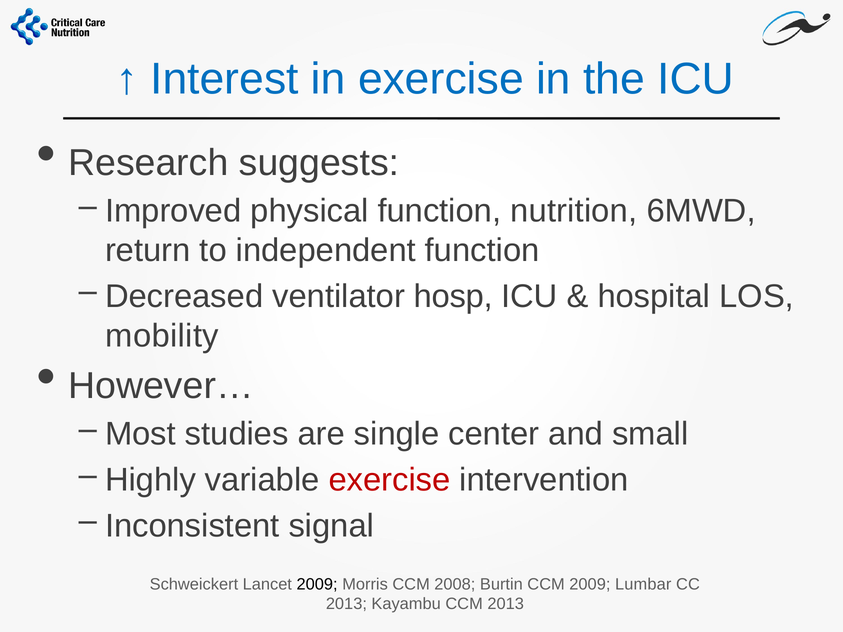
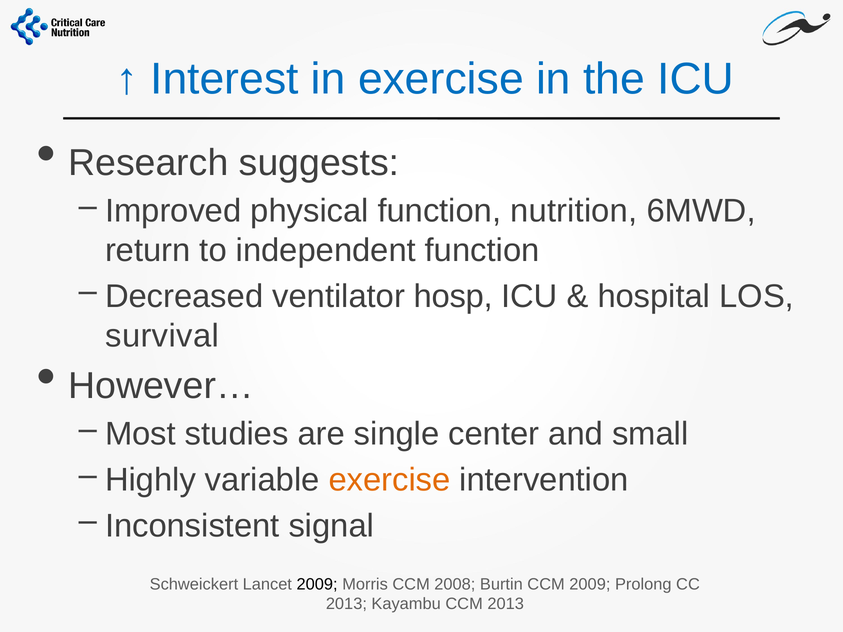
mobility: mobility -> survival (162, 336)
exercise colour: red -> orange (389, 480)
Lumbar: Lumbar -> Prolong (643, 585)
